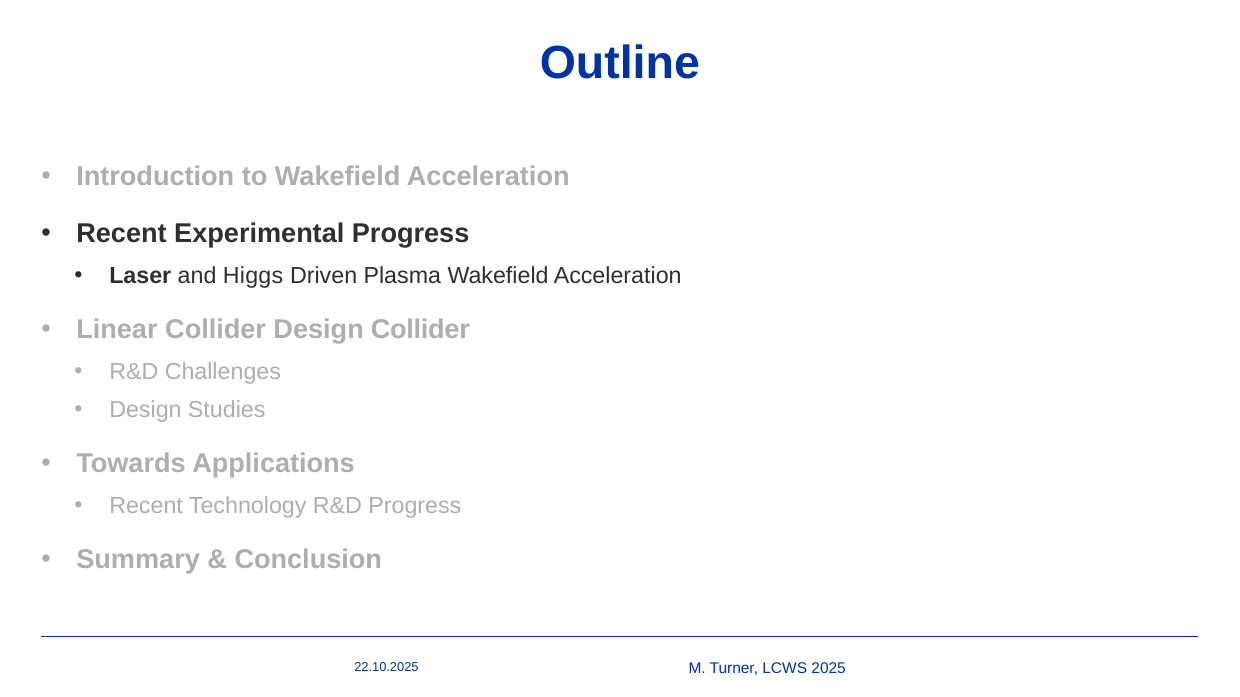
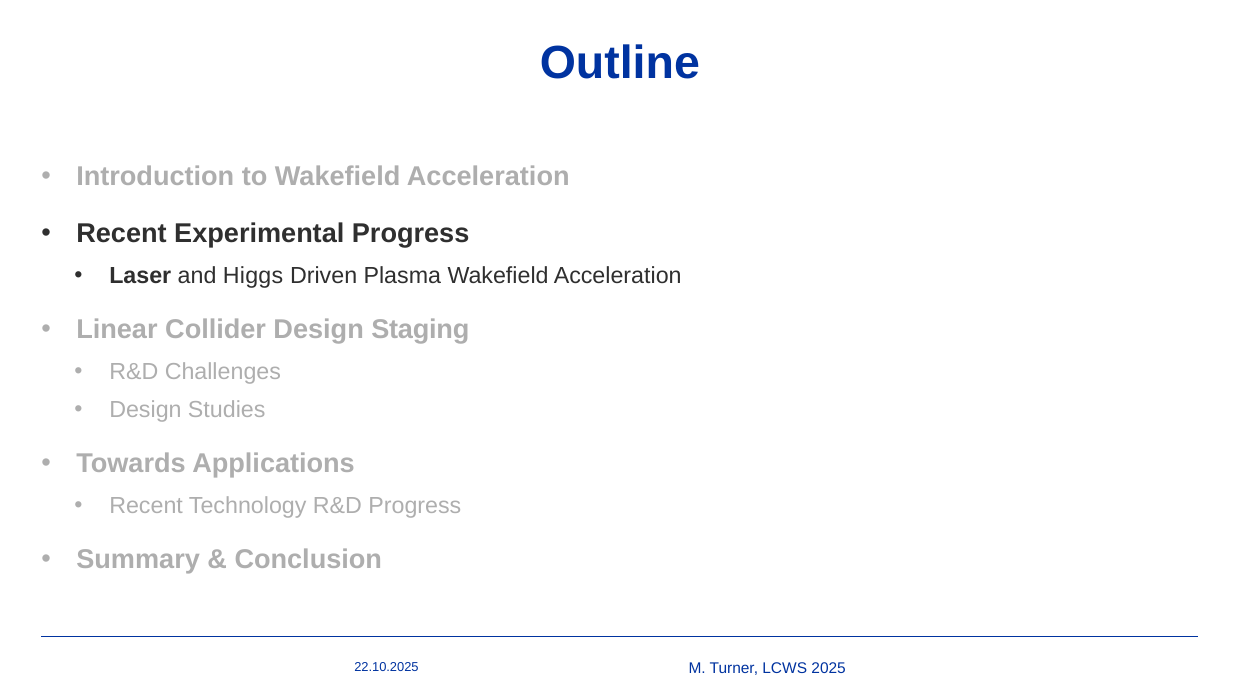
Design Collider: Collider -> Staging (420, 330)
